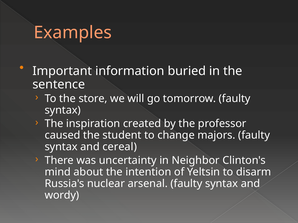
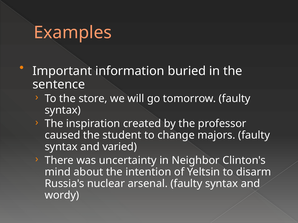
cereal: cereal -> varied (120, 147)
